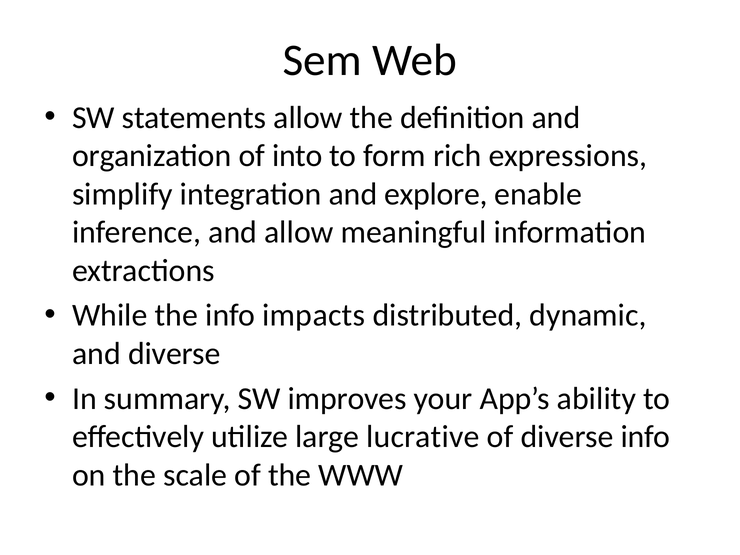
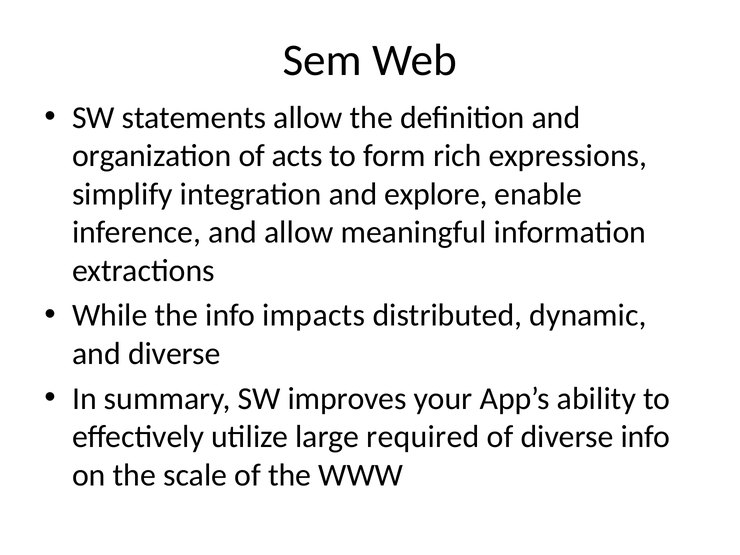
into: into -> acts (297, 156)
lucrative: lucrative -> required (423, 437)
